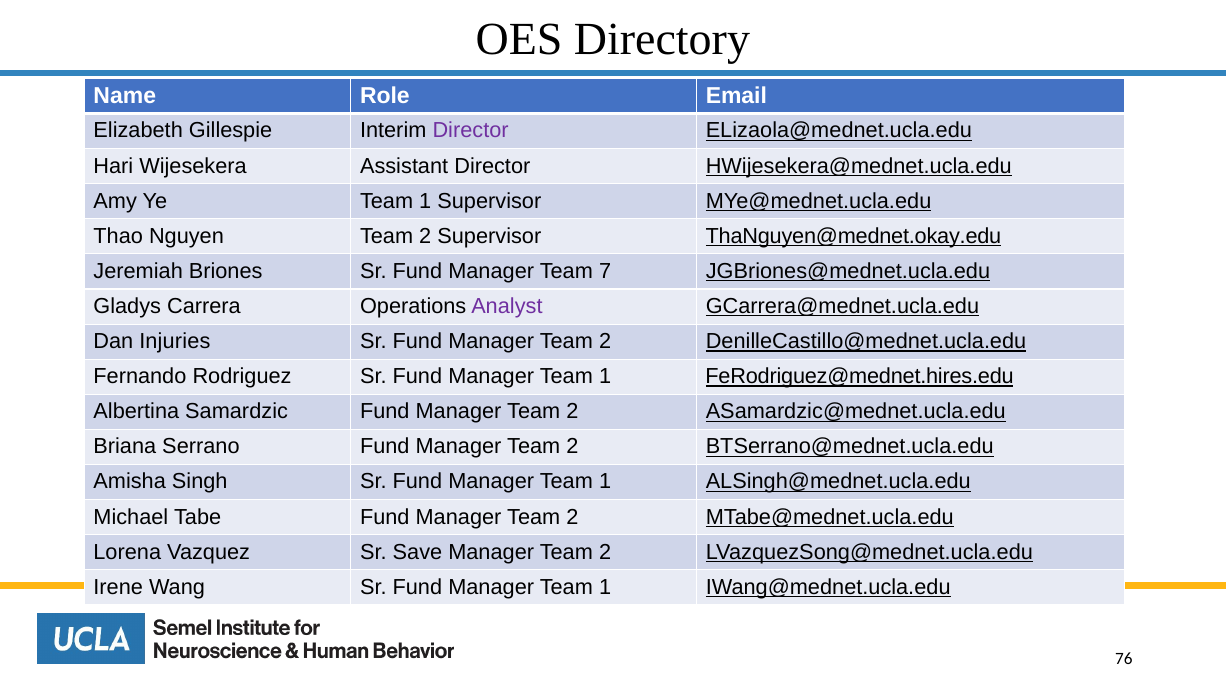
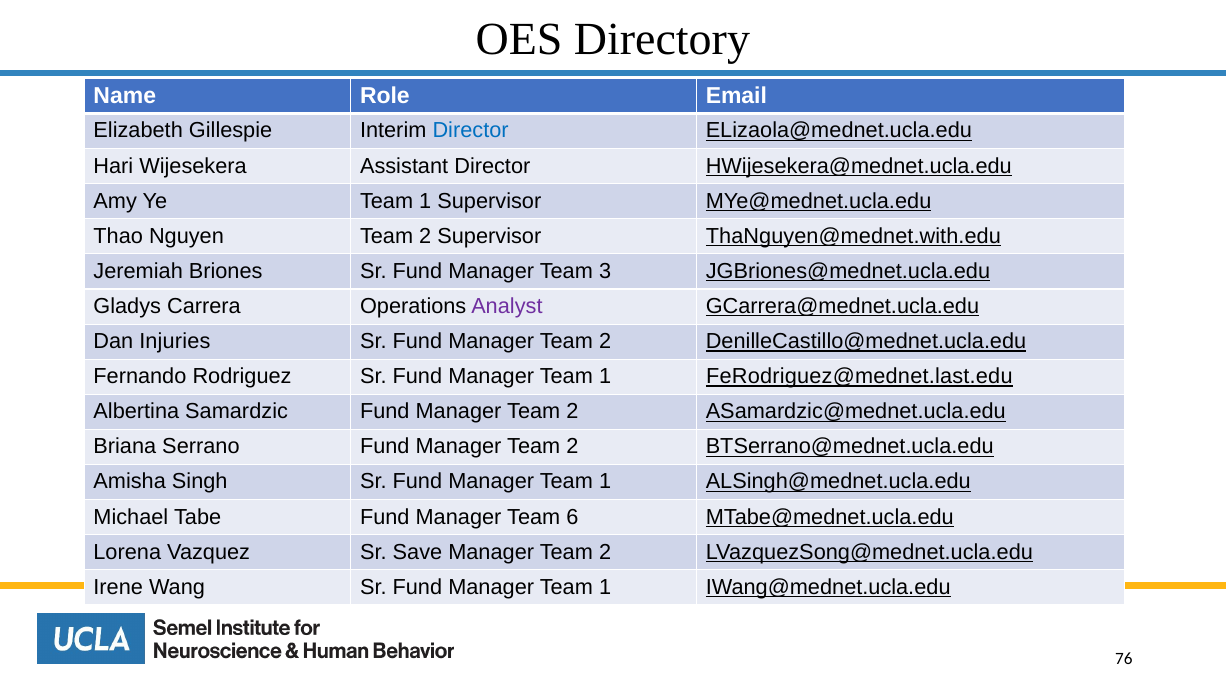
Director colour: purple -> blue (471, 131)
ThaNguyen@mednet.okay.edu: ThaNguyen@mednet.okay.edu -> ThaNguyen@mednet.with.edu (853, 236)
7: 7 -> 3 (605, 271)
FeRodriguez@mednet.hires.edu: FeRodriguez@mednet.hires.edu -> FeRodriguez@mednet.last.edu (859, 376)
2: 2 -> 6 (572, 517)
